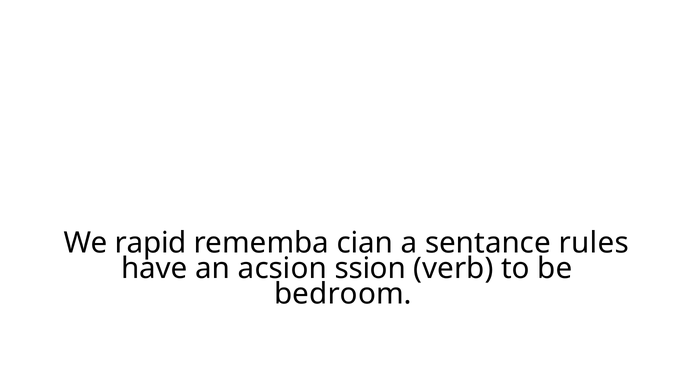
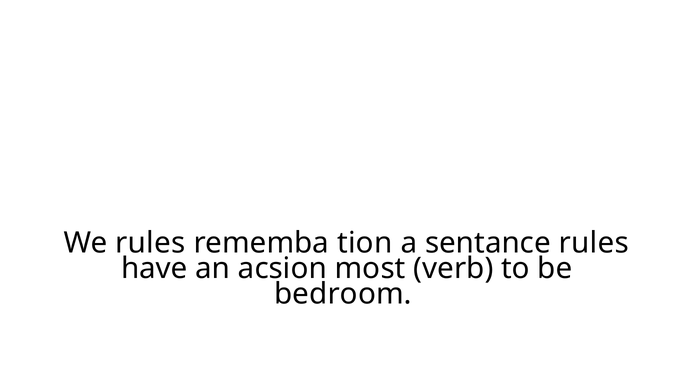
We rapid: rapid -> rules (150, 243)
cian: cian -> tion (365, 243)
ssion: ssion -> most (370, 269)
